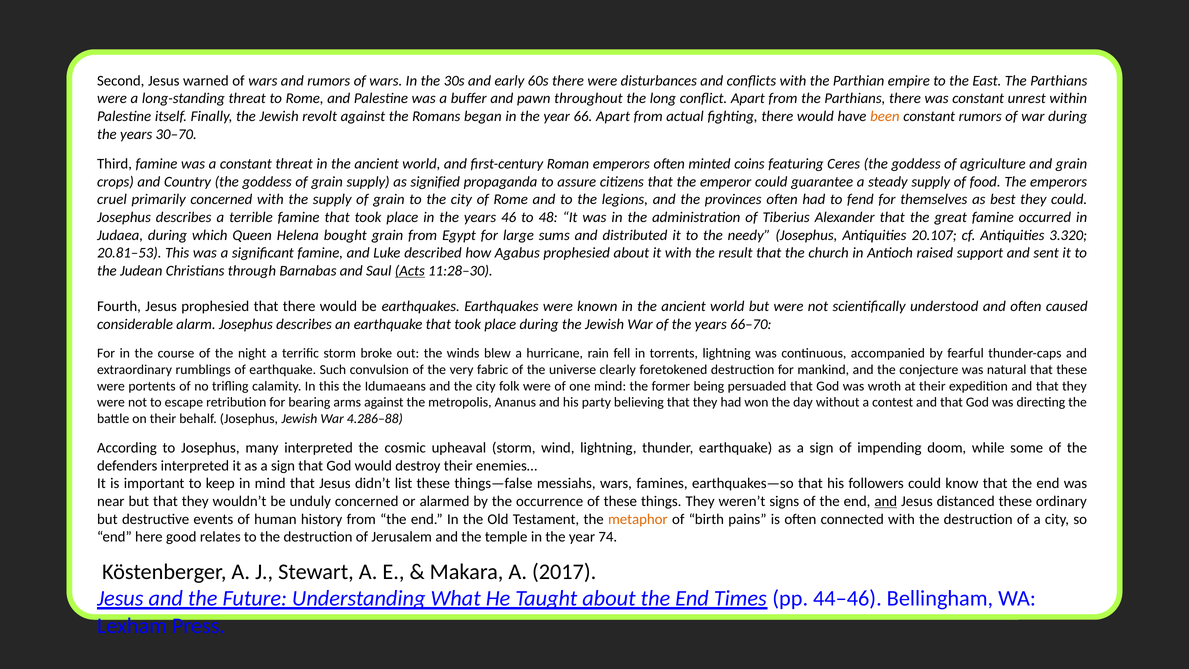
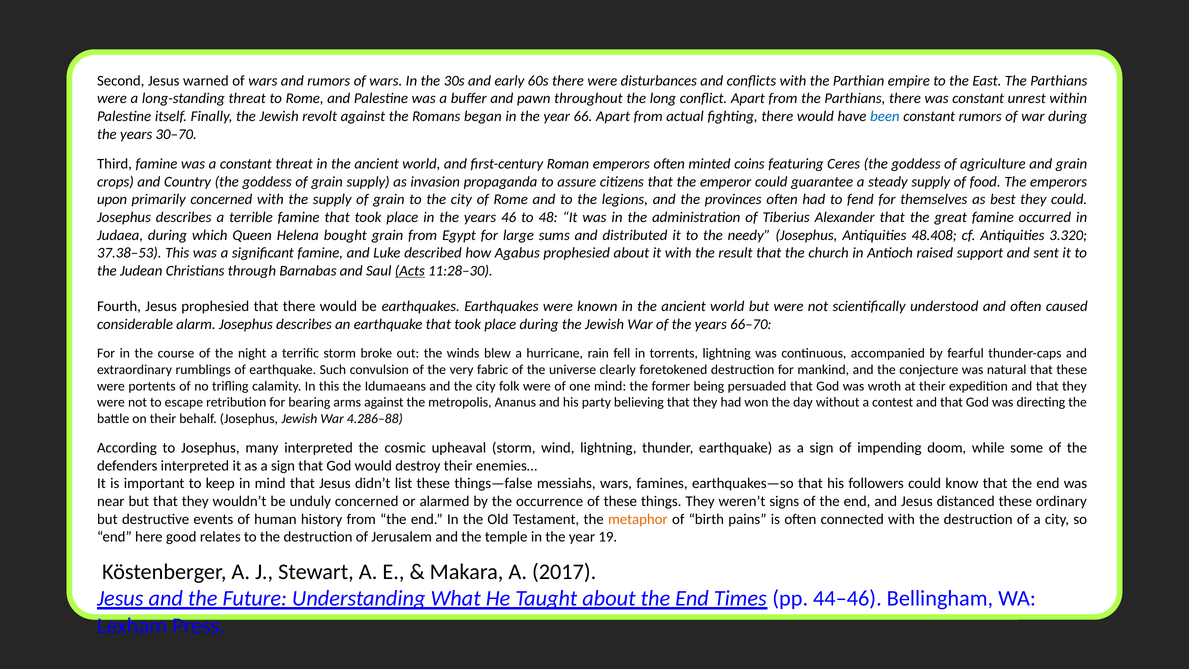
been colour: orange -> blue (885, 116)
signified: signified -> invasion (435, 182)
cruel: cruel -> upon (112, 199)
20.107: 20.107 -> 48.408 (934, 235)
20.81–53: 20.81–53 -> 37.38–53 (129, 253)
and underline: present -> none (886, 501)
74: 74 -> 19 (608, 537)
